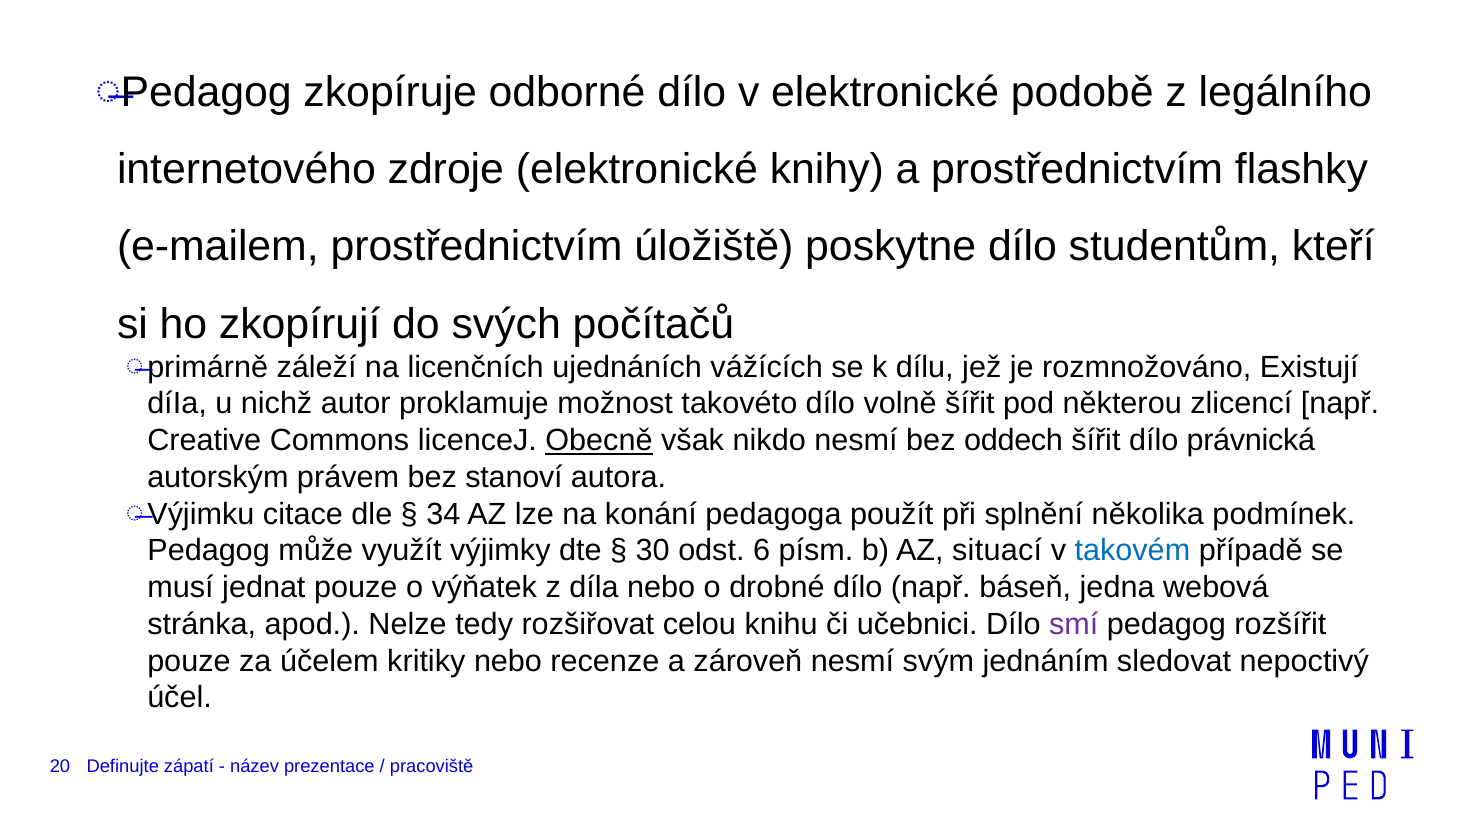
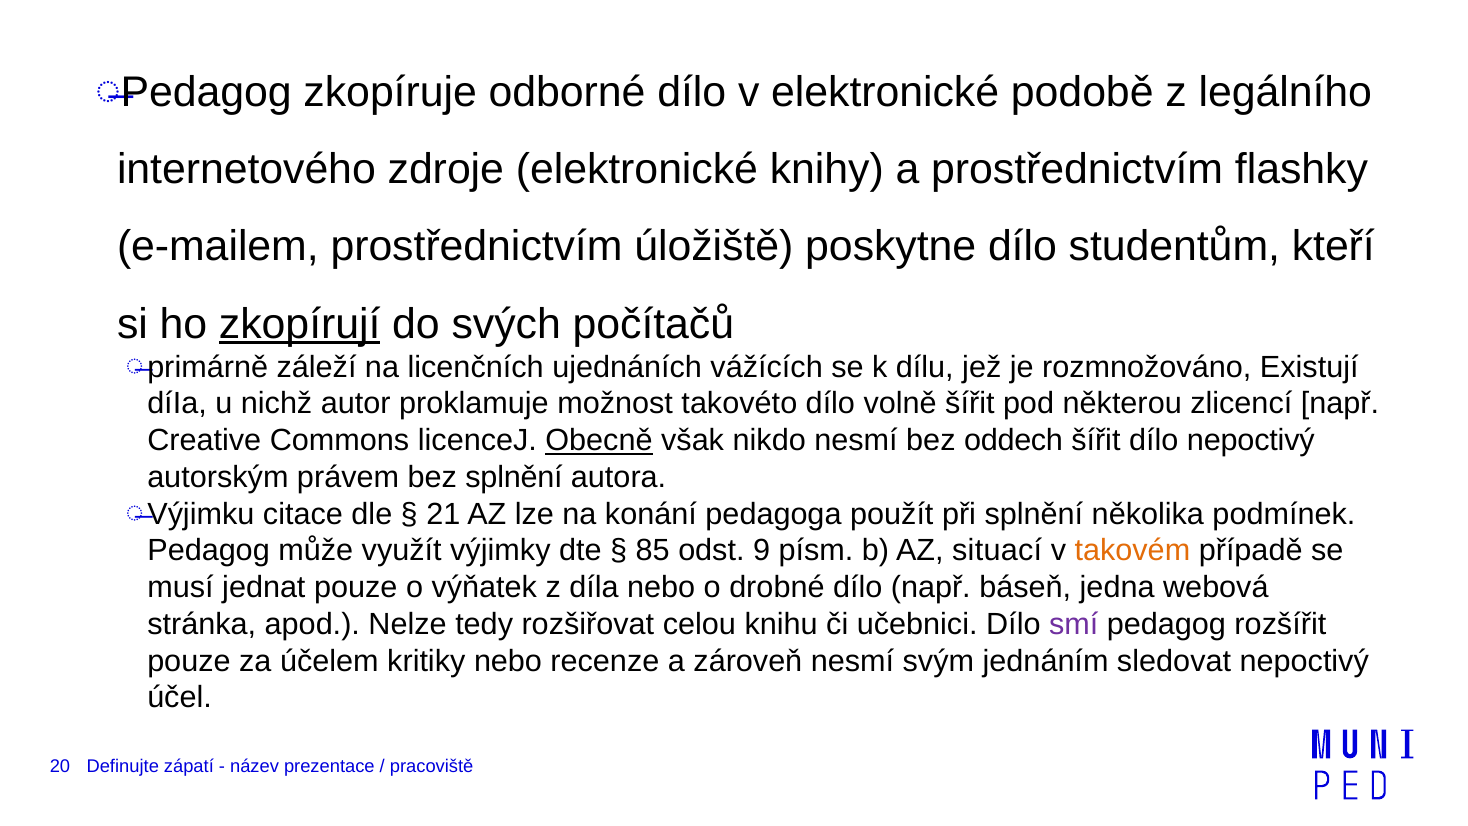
zkopírují underline: none -> present (300, 324)
dílo právnická: právnická -> nepoctivý (1251, 440)
bez stanoví: stanoví -> splnění (514, 477)
34: 34 -> 21 (443, 514)
30: 30 -> 85 (653, 551)
6: 6 -> 9 (762, 551)
takovém colour: blue -> orange (1132, 551)
